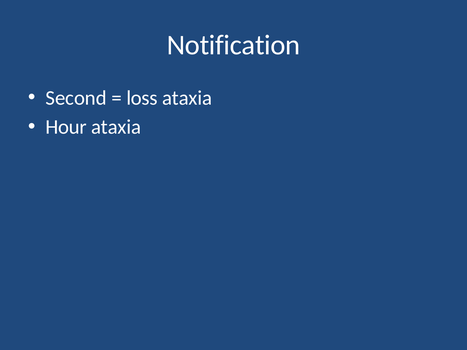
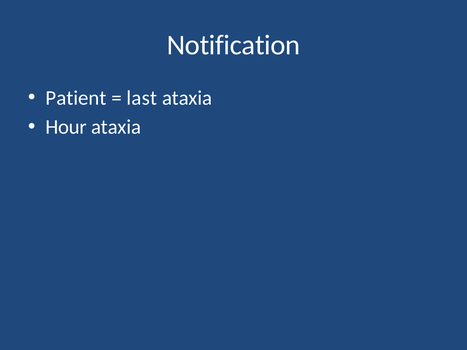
Second: Second -> Patient (76, 98)
loss: loss -> last (142, 98)
